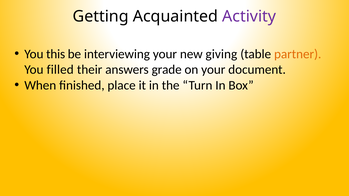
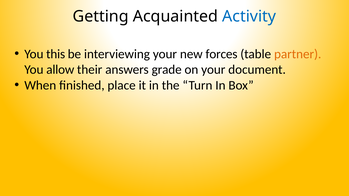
Activity colour: purple -> blue (249, 16)
giving: giving -> forces (222, 54)
filled: filled -> allow (60, 70)
